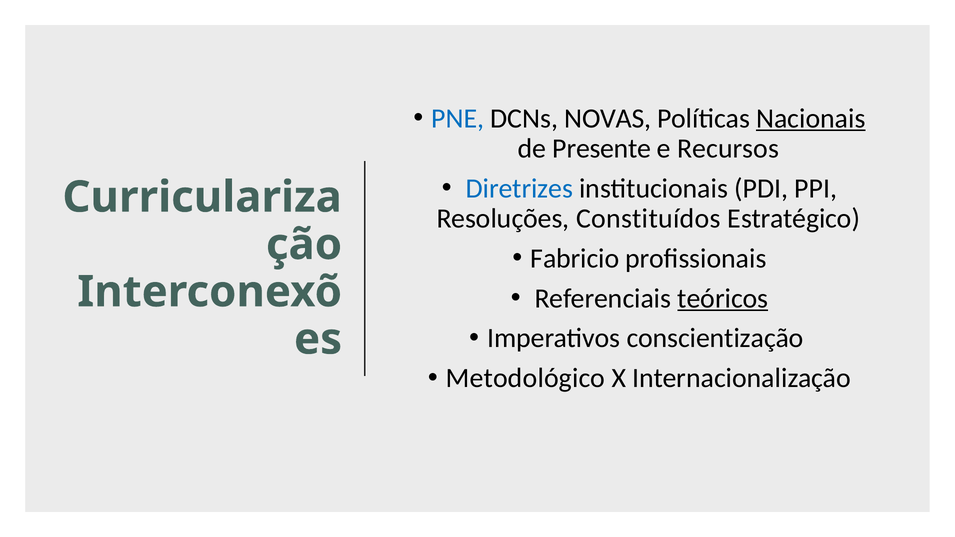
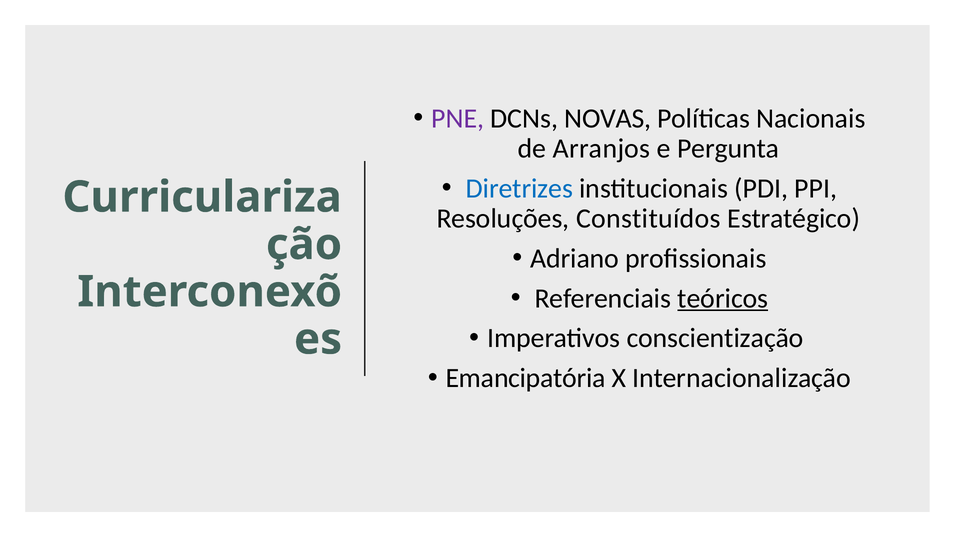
PNE colour: blue -> purple (458, 118)
Nacionais underline: present -> none (811, 118)
Presente: Presente -> Arranjos (601, 148)
Recursos: Recursos -> Pergunta (728, 148)
Fabricio: Fabricio -> Adriano (575, 258)
Metodológico: Metodológico -> Emancipatória (526, 378)
